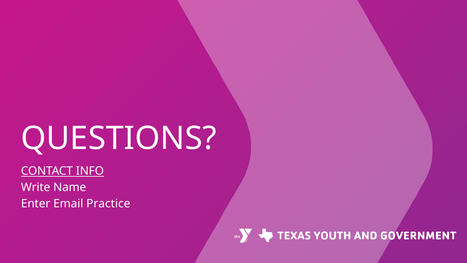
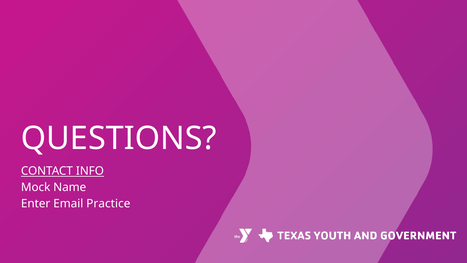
Write: Write -> Mock (36, 187)
